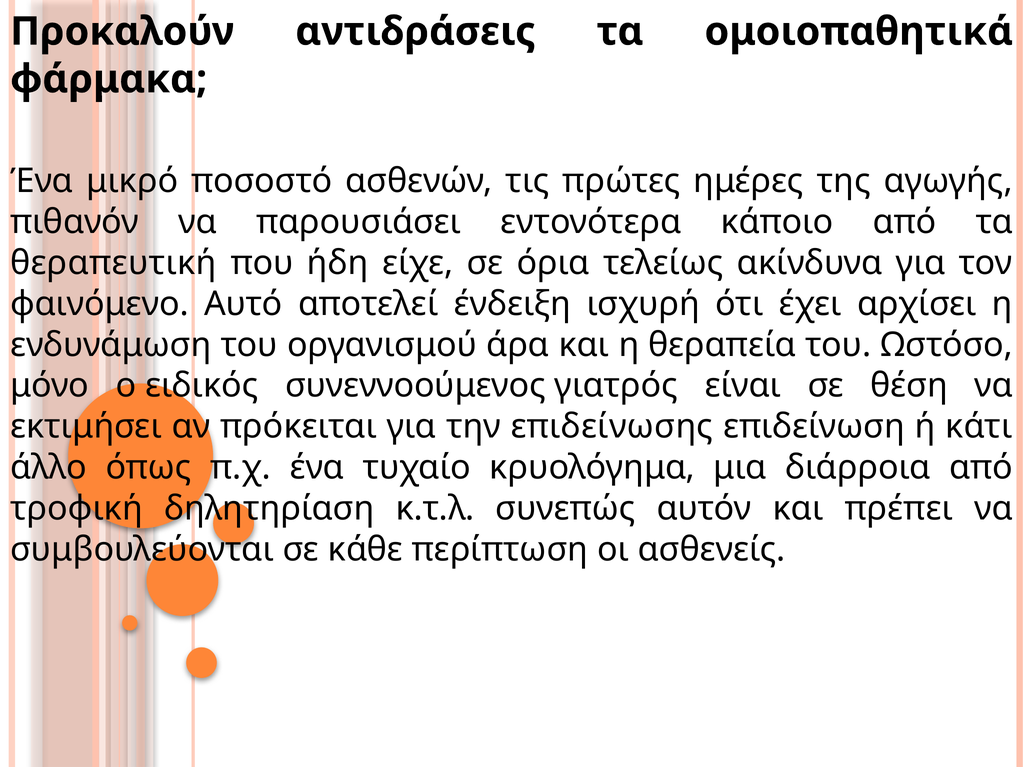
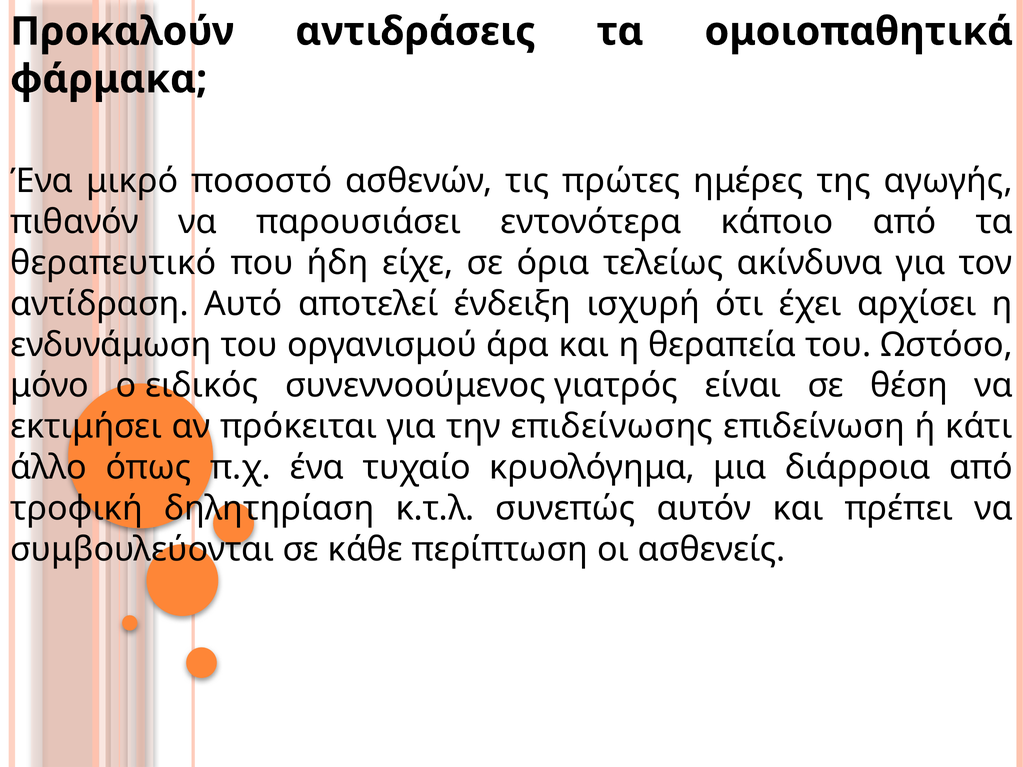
θεραπευτική: θεραπευτική -> θεραπευτικό (113, 263)
φαινόμενο: φαινόμενο -> αντίδραση (99, 304)
